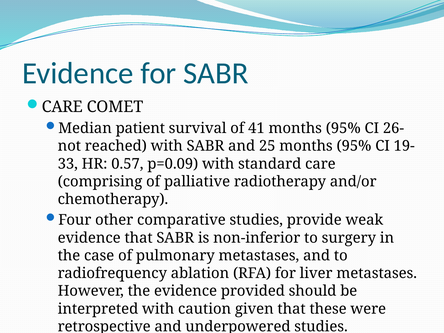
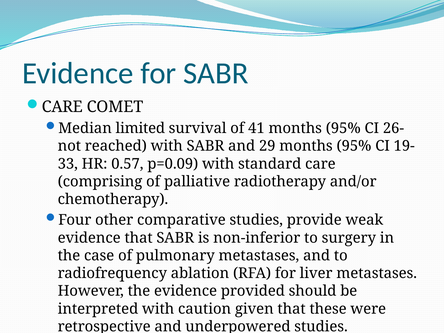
patient: patient -> limited (140, 128)
25: 25 -> 29 (267, 146)
